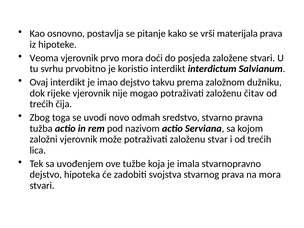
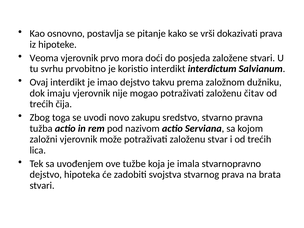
materijala: materijala -> dokazivati (237, 34)
rijeke: rijeke -> imaju (59, 93)
odmah: odmah -> zakupu (146, 118)
na mora: mora -> brata (270, 175)
